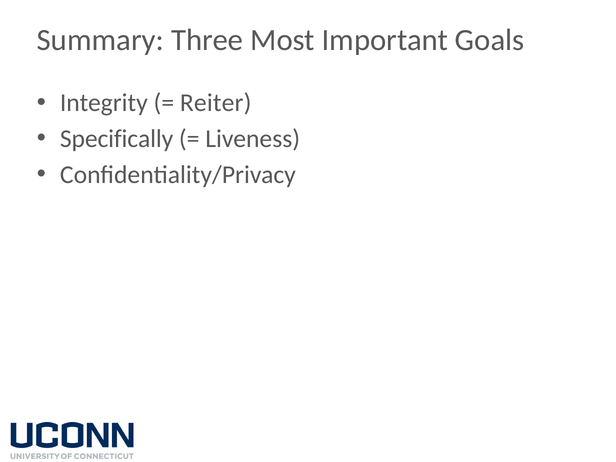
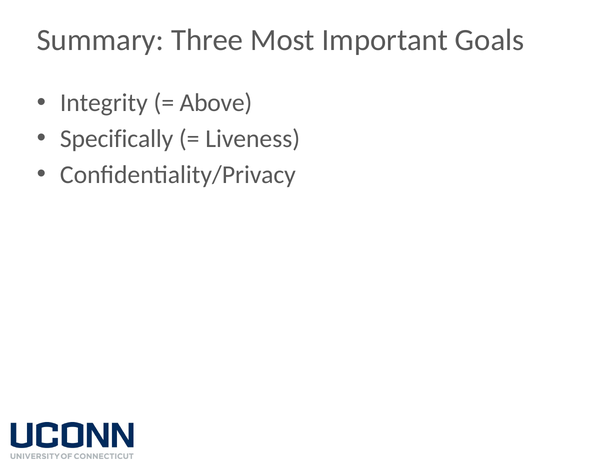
Reiter: Reiter -> Above (216, 103)
